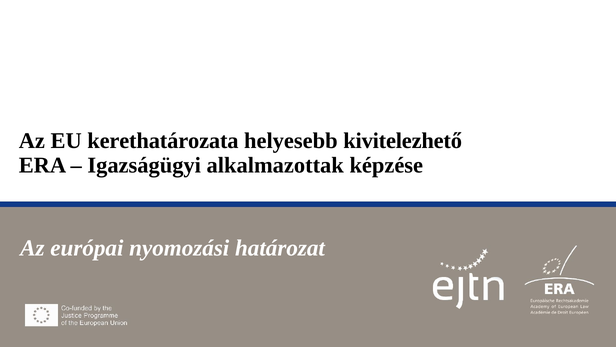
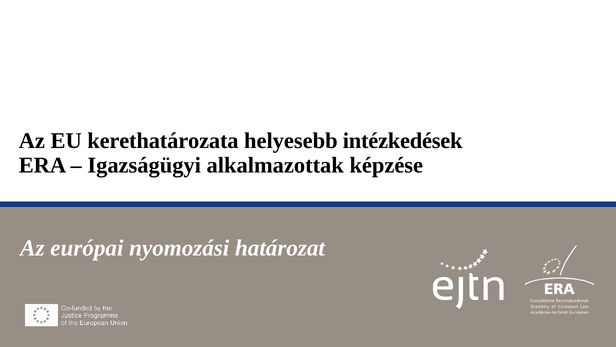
kivitelezhető: kivitelezhető -> intézkedések (403, 141)
